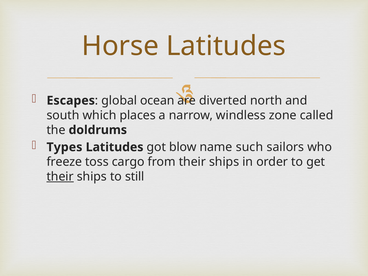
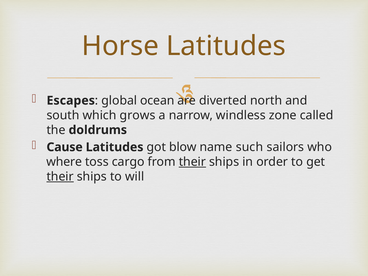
places: places -> grows (138, 115)
Types: Types -> Cause (65, 147)
freeze: freeze -> where (64, 162)
their underline: none -> present (192, 162)
still: still -> will (135, 177)
